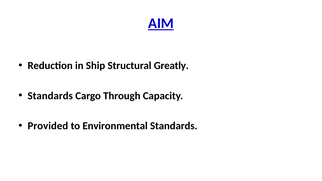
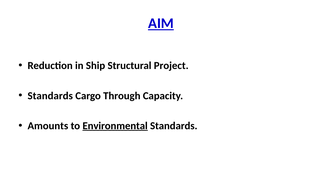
Greatly: Greatly -> Project (171, 66)
Provided: Provided -> Amounts (48, 126)
Environmental underline: none -> present (115, 126)
